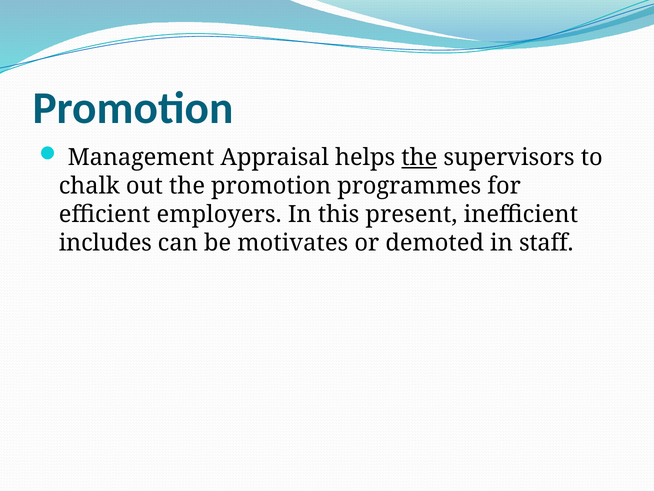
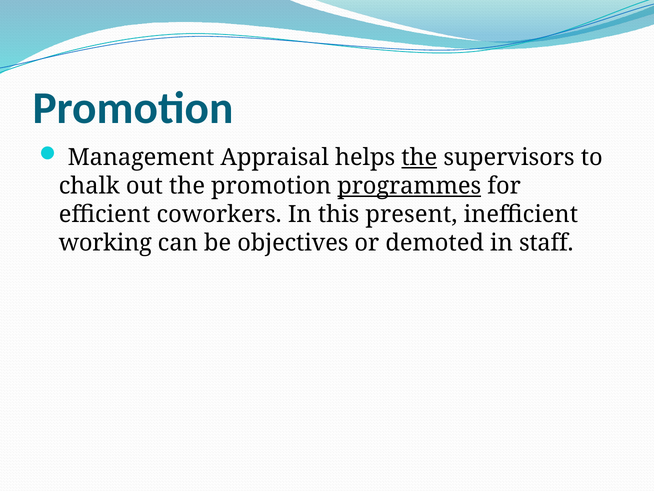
programmes underline: none -> present (409, 186)
employers: employers -> coworkers (219, 214)
includes: includes -> working (105, 243)
motivates: motivates -> objectives (293, 243)
